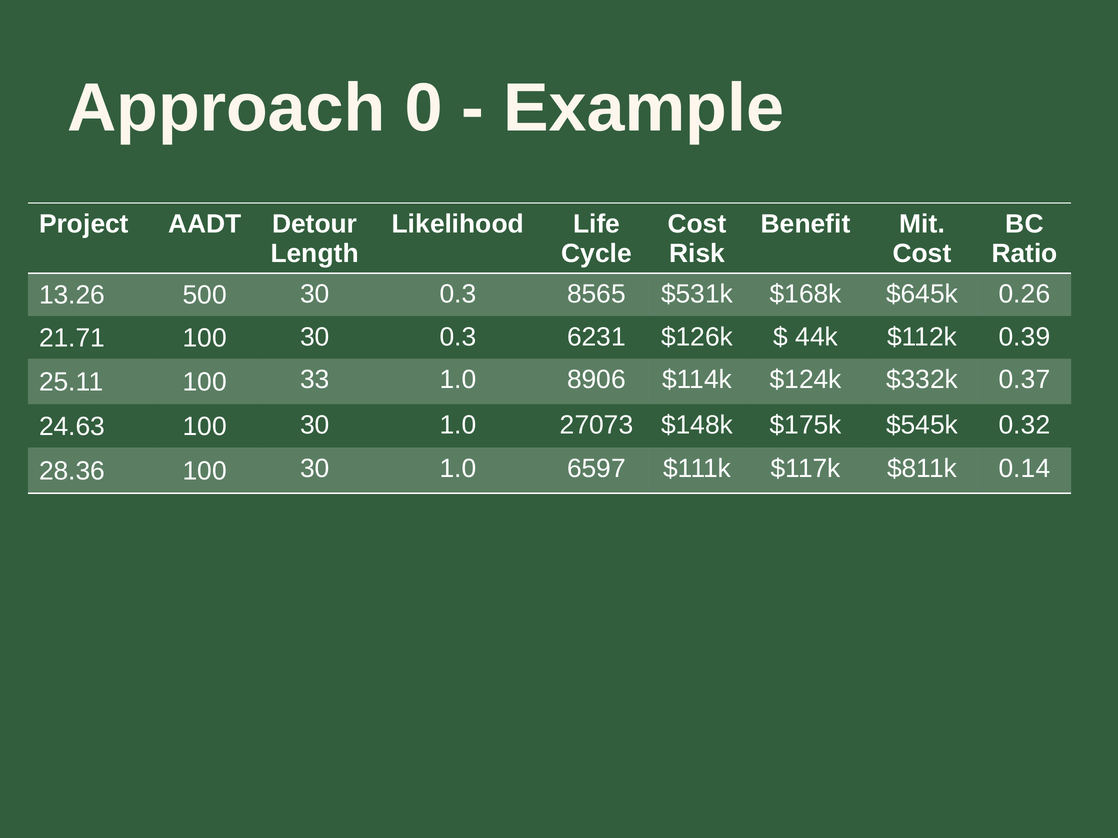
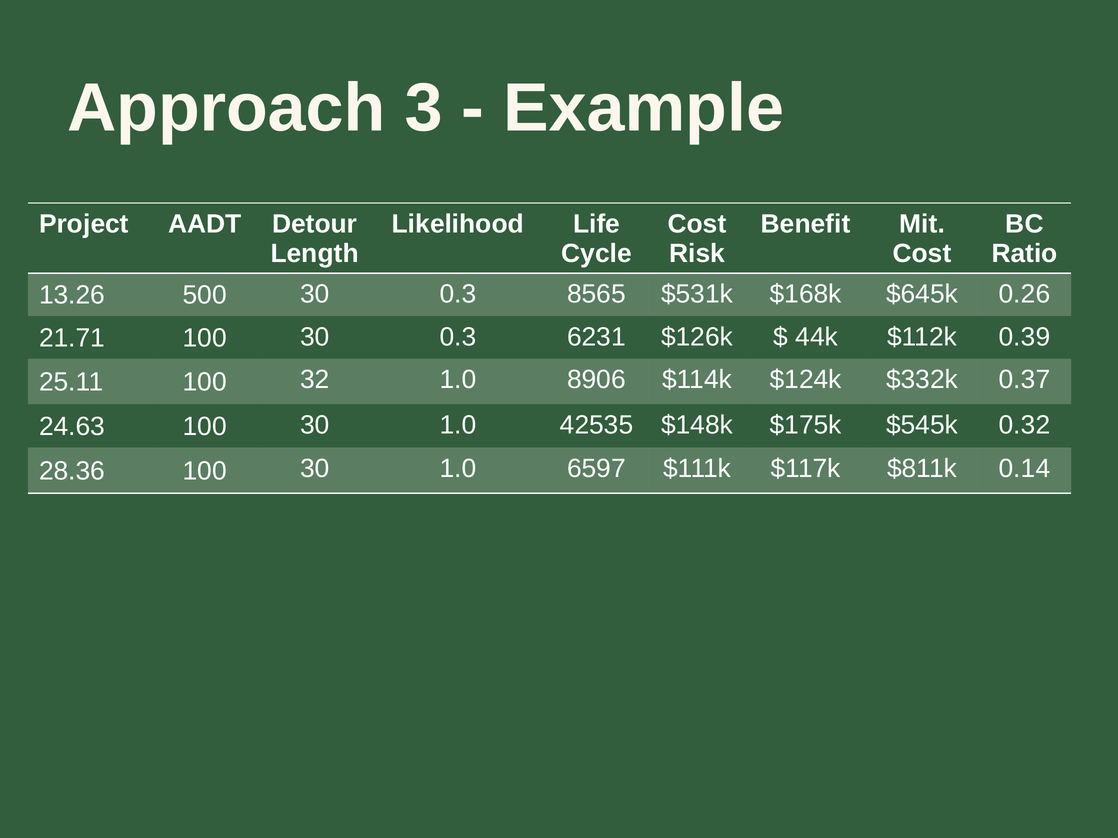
0: 0 -> 3 (424, 108)
33: 33 -> 32 (315, 380)
27073: 27073 -> 42535 (597, 425)
